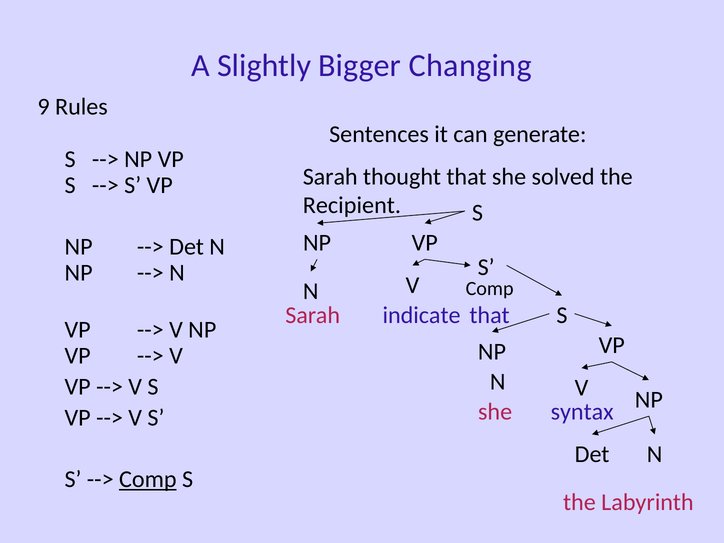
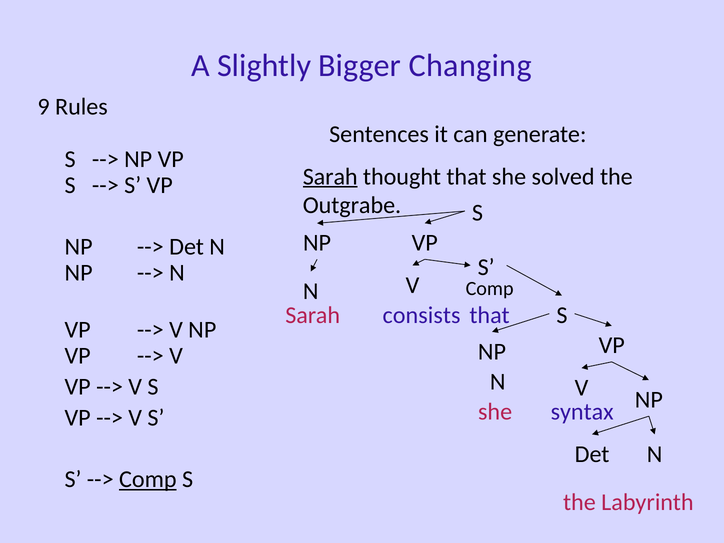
Sarah underline: none -> present (330, 177)
Recipient: Recipient -> Outgrabe (352, 206)
indicate: indicate -> consists (422, 315)
